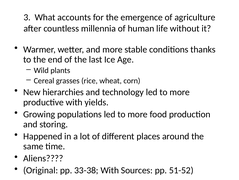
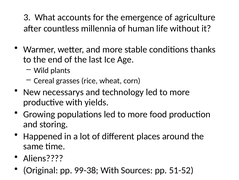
hierarchies: hierarchies -> necessarys (63, 92)
33-38: 33-38 -> 99-38 (86, 170)
